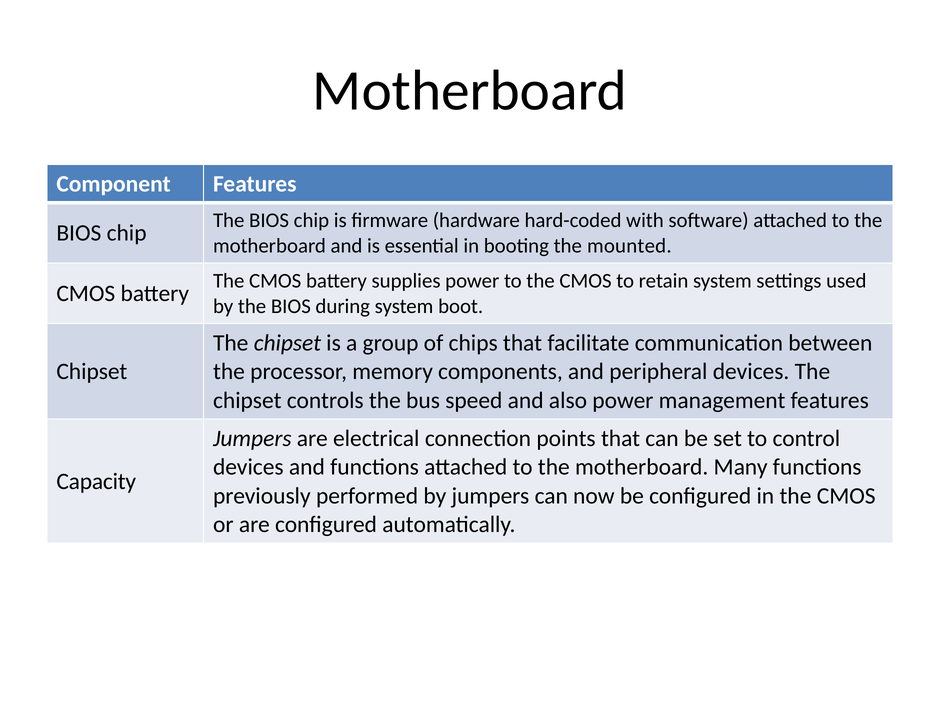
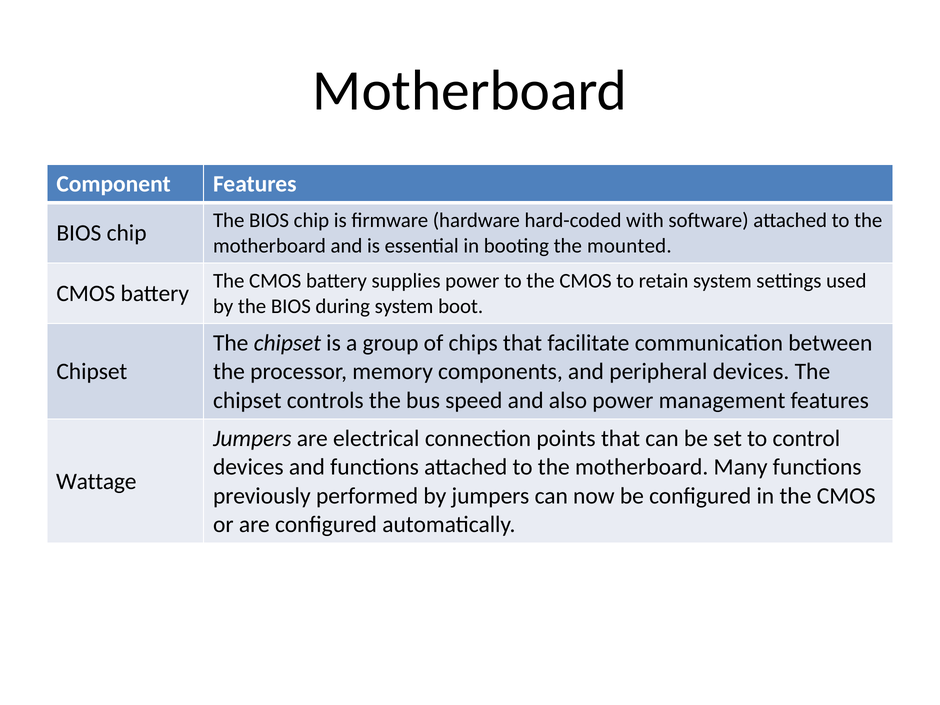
Capacity: Capacity -> Wattage (96, 481)
